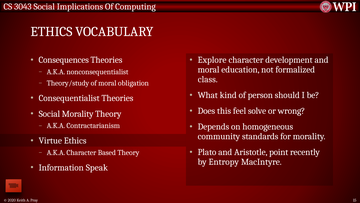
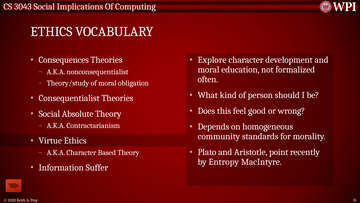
class: class -> often (208, 79)
solve: solve -> good (257, 111)
Social Morality: Morality -> Absolute (78, 114)
Speak: Speak -> Suffer (97, 167)
